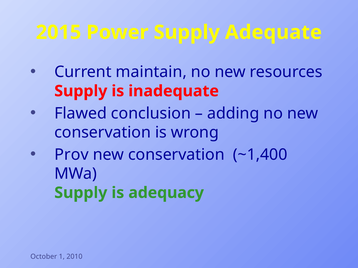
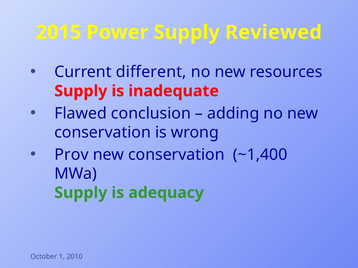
Adequate: Adequate -> Reviewed (273, 32)
maintain: maintain -> different (151, 72)
